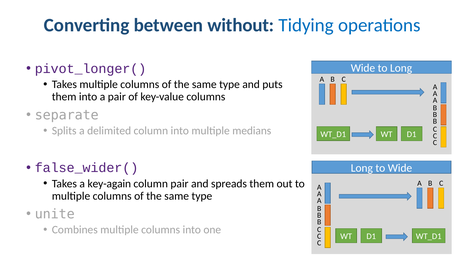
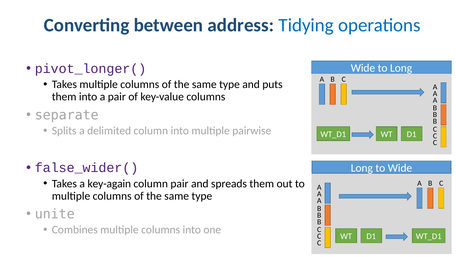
without: without -> address (241, 25)
medians: medians -> pairwise (252, 130)
